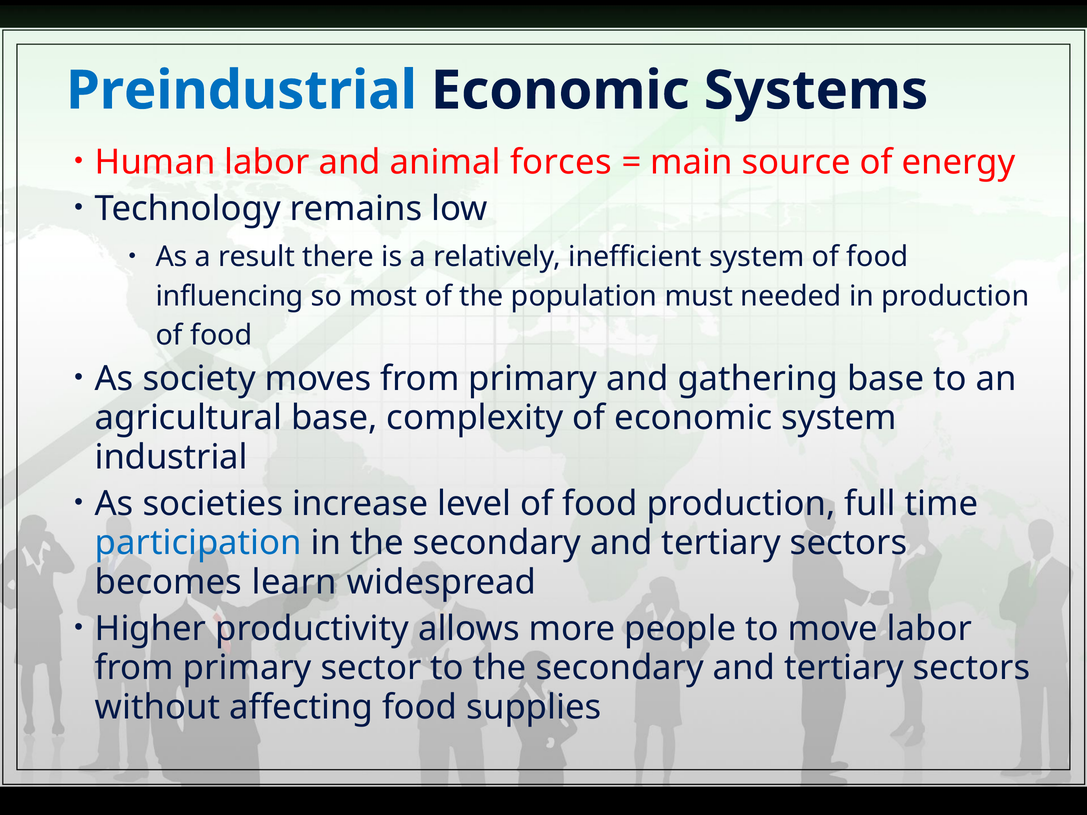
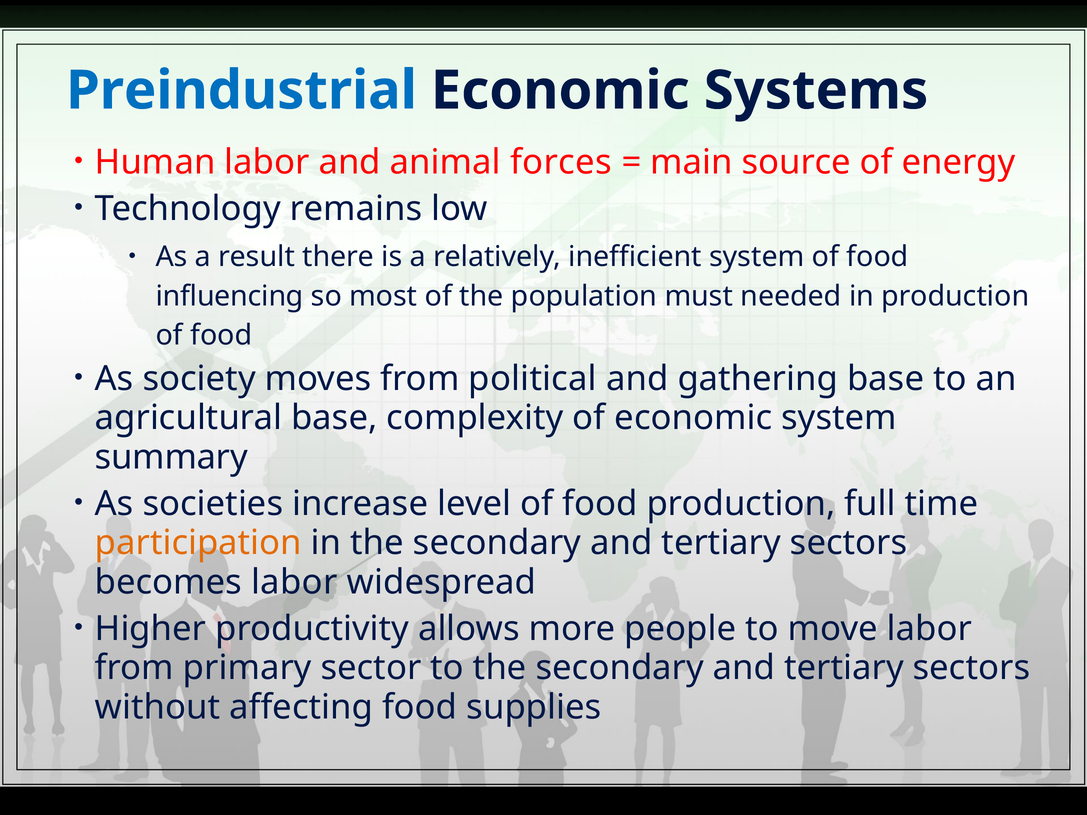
moves from primary: primary -> political (533, 379)
industrial: industrial -> summary (171, 457)
participation colour: blue -> orange (198, 543)
becomes learn: learn -> labor (294, 582)
